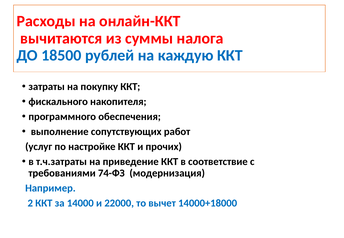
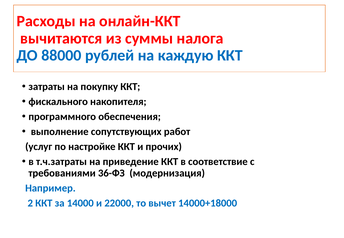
18500: 18500 -> 88000 (61, 55)
74-ФЗ: 74-ФЗ -> 36-ФЗ (111, 173)
